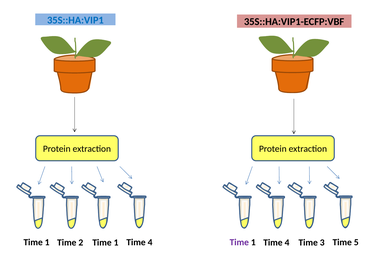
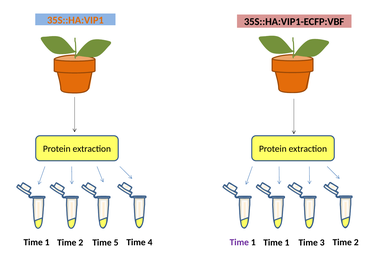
35S::HA:VIP1 colour: blue -> orange (75, 20)
2 Time 1: 1 -> 5 (116, 243)
4: 4 -> 1 (287, 243)
3 Time 5: 5 -> 2 (356, 243)
